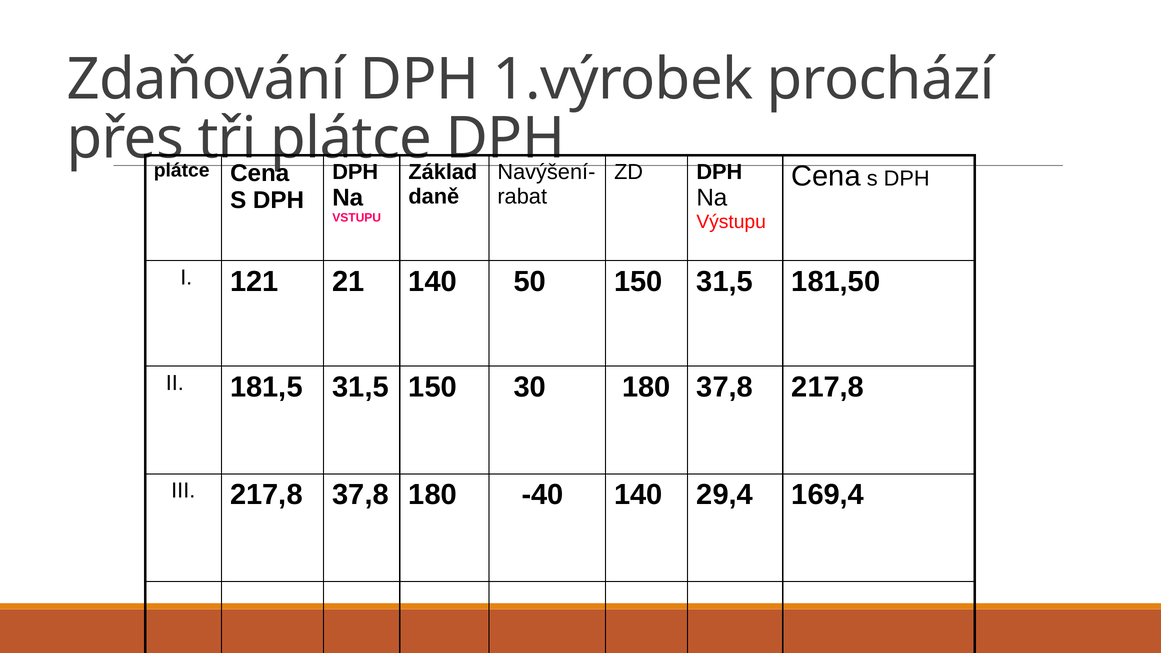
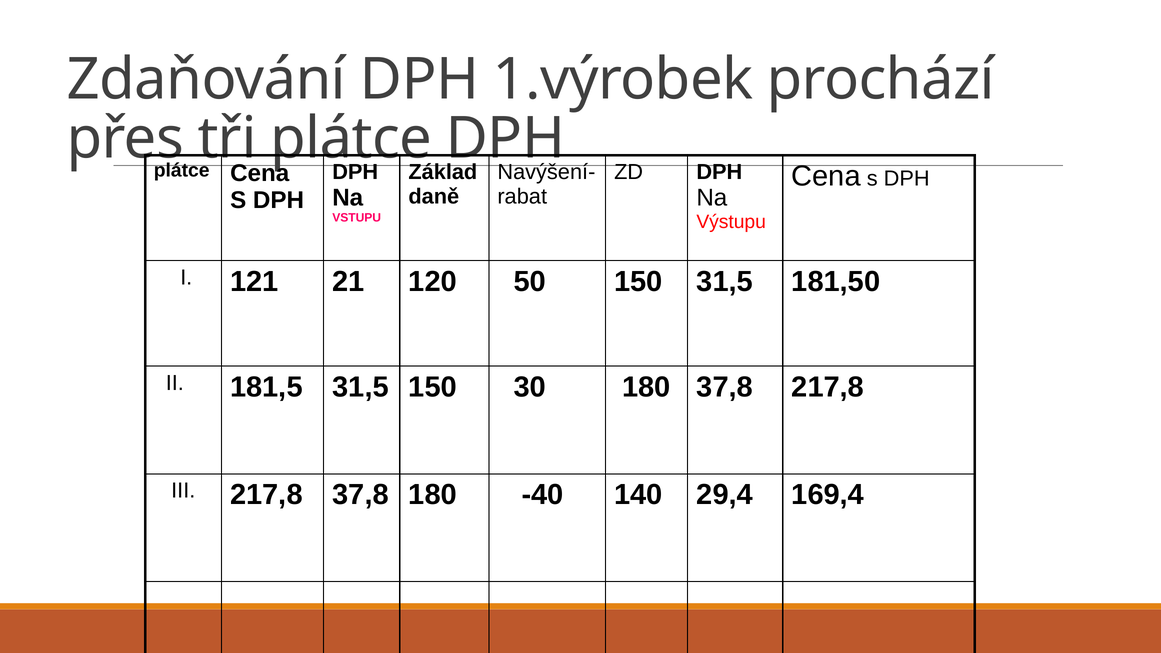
21 140: 140 -> 120 (433, 282)
